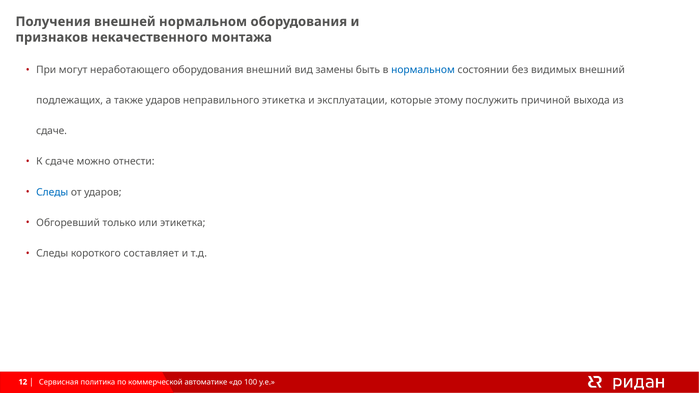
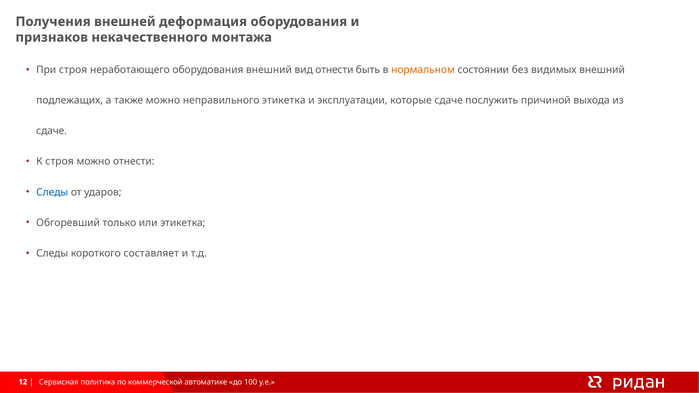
внешней нормальном: нормальном -> деформация (203, 22)
При могут: могут -> строя (73, 70)
вид замены: замены -> отнести (334, 70)
нормальном colour: blue -> orange (423, 70)
также ударов: ударов -> можно (163, 100)
которые этому: этому -> сдаче (449, 100)
К сдаче: сдаче -> строя (60, 162)
